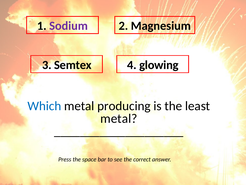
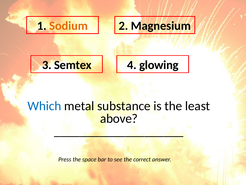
Sodium colour: purple -> orange (69, 26)
producing: producing -> substance (124, 106)
metal: metal -> above (119, 118)
